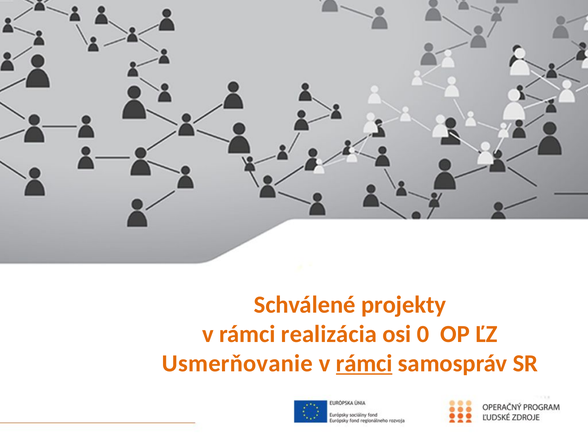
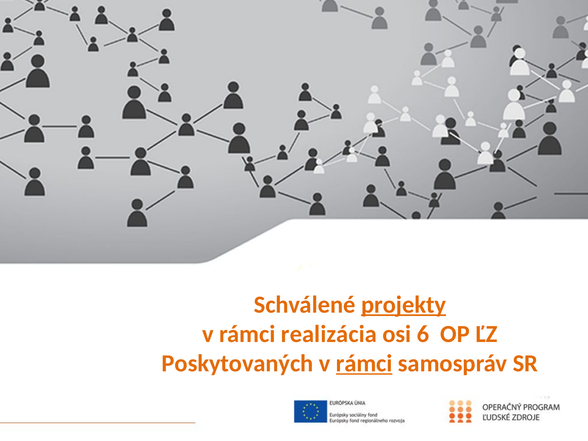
projekty underline: none -> present (404, 305)
0: 0 -> 6 (423, 334)
Usmerňovanie: Usmerňovanie -> Poskytovaných (238, 363)
